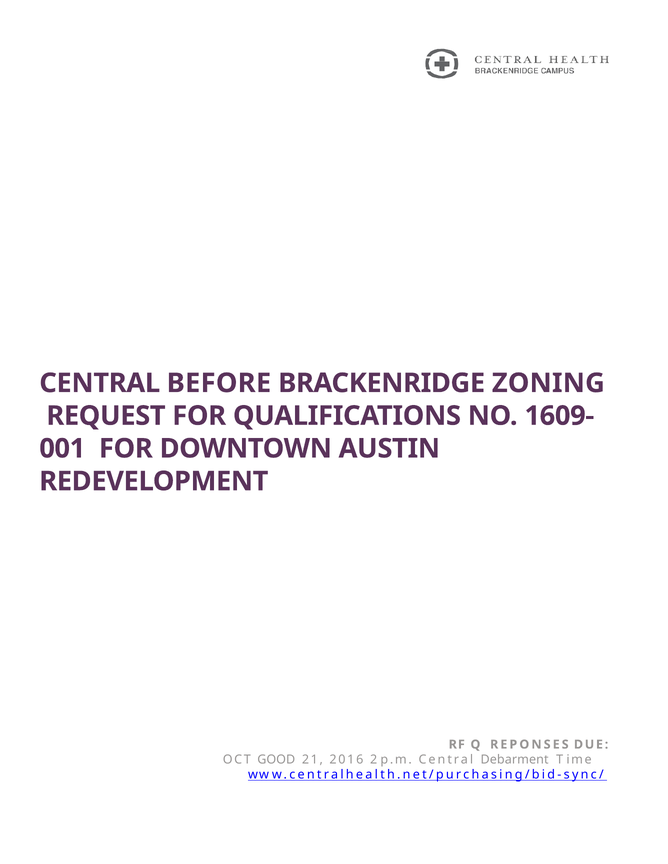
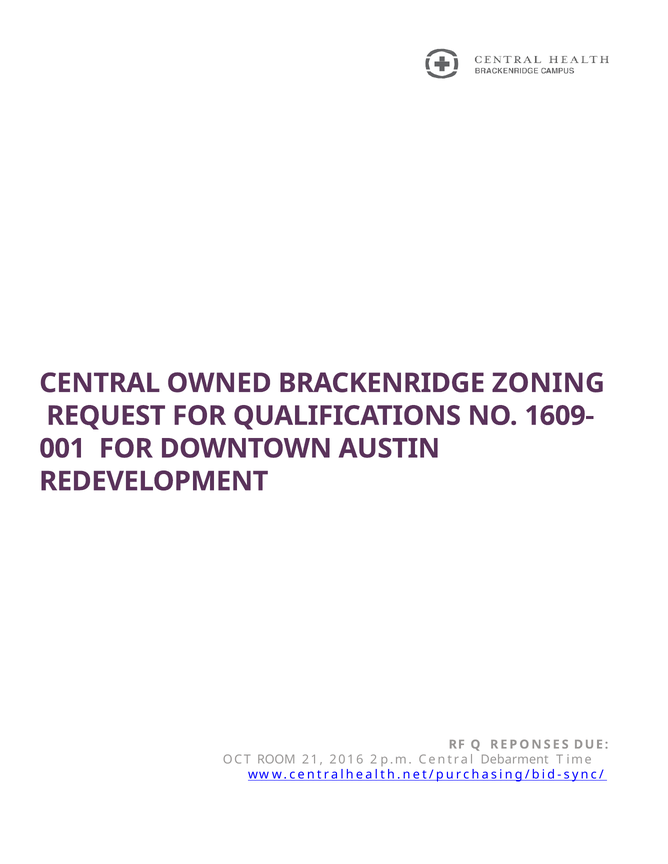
BEFORE: BEFORE -> OWNED (219, 383)
GOOD: GOOD -> ROOM (276, 760)
